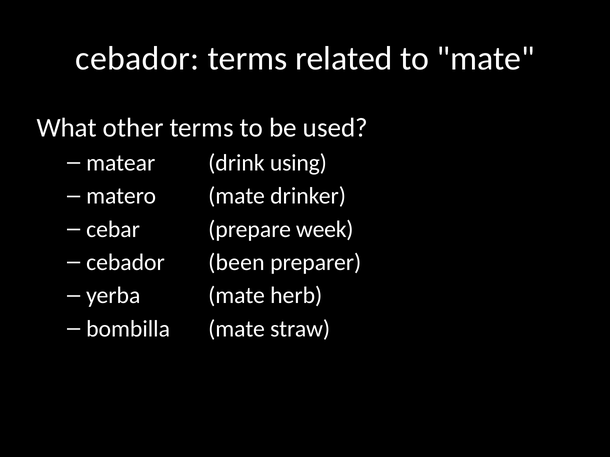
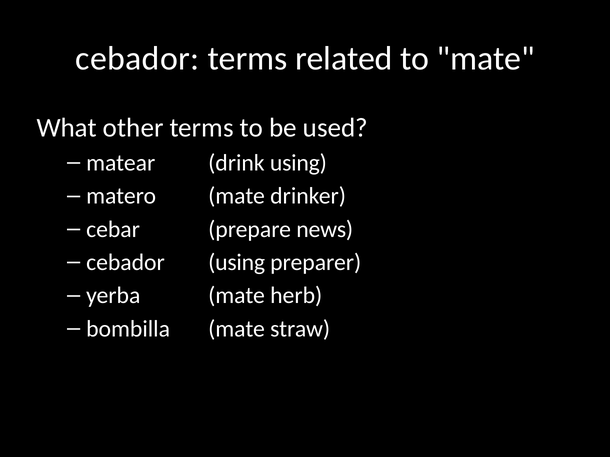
week: week -> news (325, 229)
cebador been: been -> using (237, 263)
